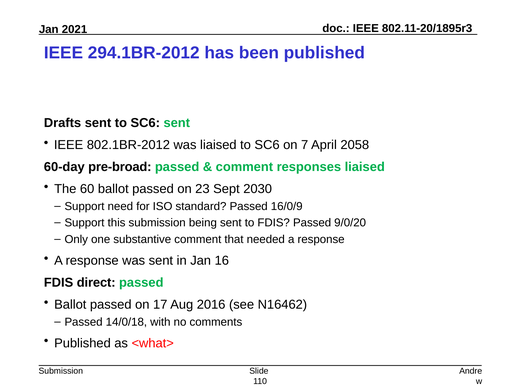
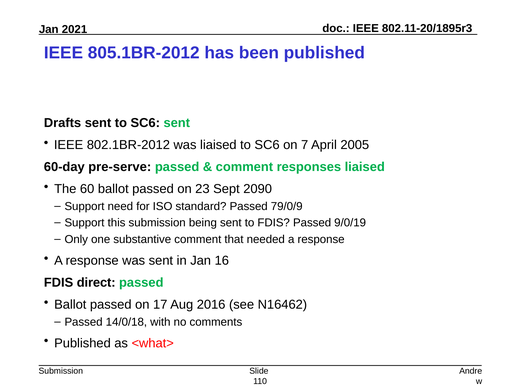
294.1BR-2012: 294.1BR-2012 -> 805.1BR-2012 (144, 53)
2058: 2058 -> 2005 (355, 145)
pre-broad: pre-broad -> pre-serve (120, 167)
2030: 2030 -> 2090 (258, 189)
16/0/9: 16/0/9 -> 79/0/9 (287, 206)
9/0/20: 9/0/20 -> 9/0/19 (350, 223)
